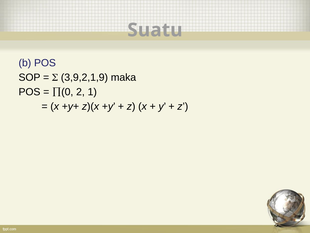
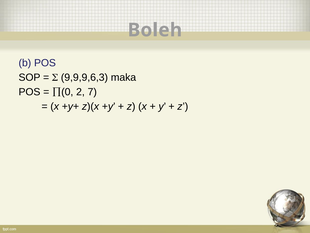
Suatu: Suatu -> Boleh (155, 30)
3,9,2,1,9: 3,9,2,1,9 -> 9,9,9,6,3 (84, 77)
1: 1 -> 7 (92, 92)
